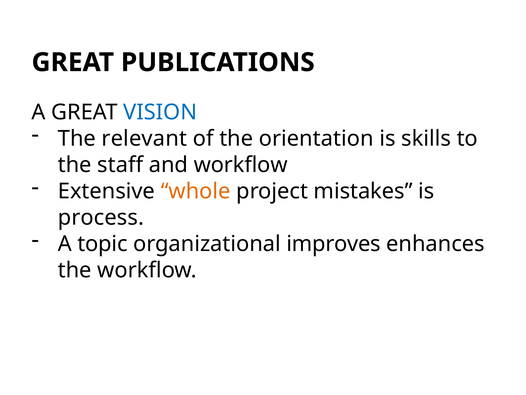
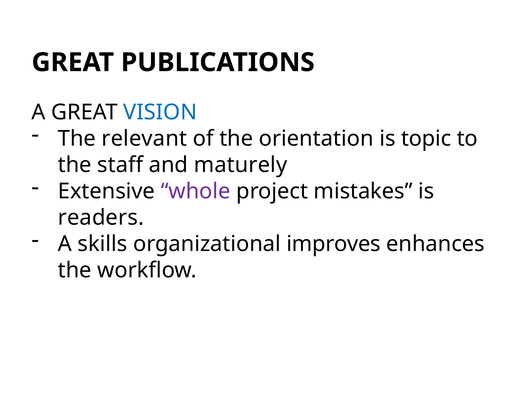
skills: skills -> topic (426, 138)
and workflow: workflow -> maturely (241, 165)
whole colour: orange -> purple (196, 191)
process: process -> readers (101, 217)
topic: topic -> skills (102, 243)
